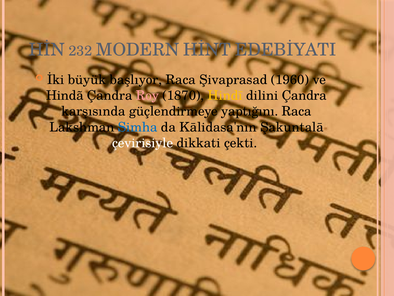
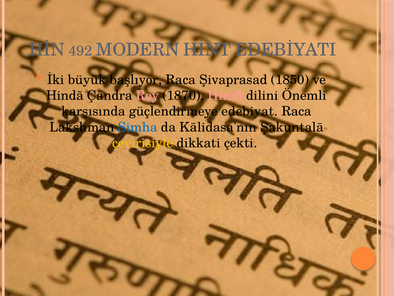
232: 232 -> 492 (80, 51)
1960: 1960 -> 1850 (290, 80)
Hindī colour: yellow -> pink (225, 95)
dilini Çandra: Çandra -> Önemli (304, 95)
yaptığını: yaptığını -> edebiyat (250, 111)
çevirisiyle colour: white -> yellow (143, 143)
